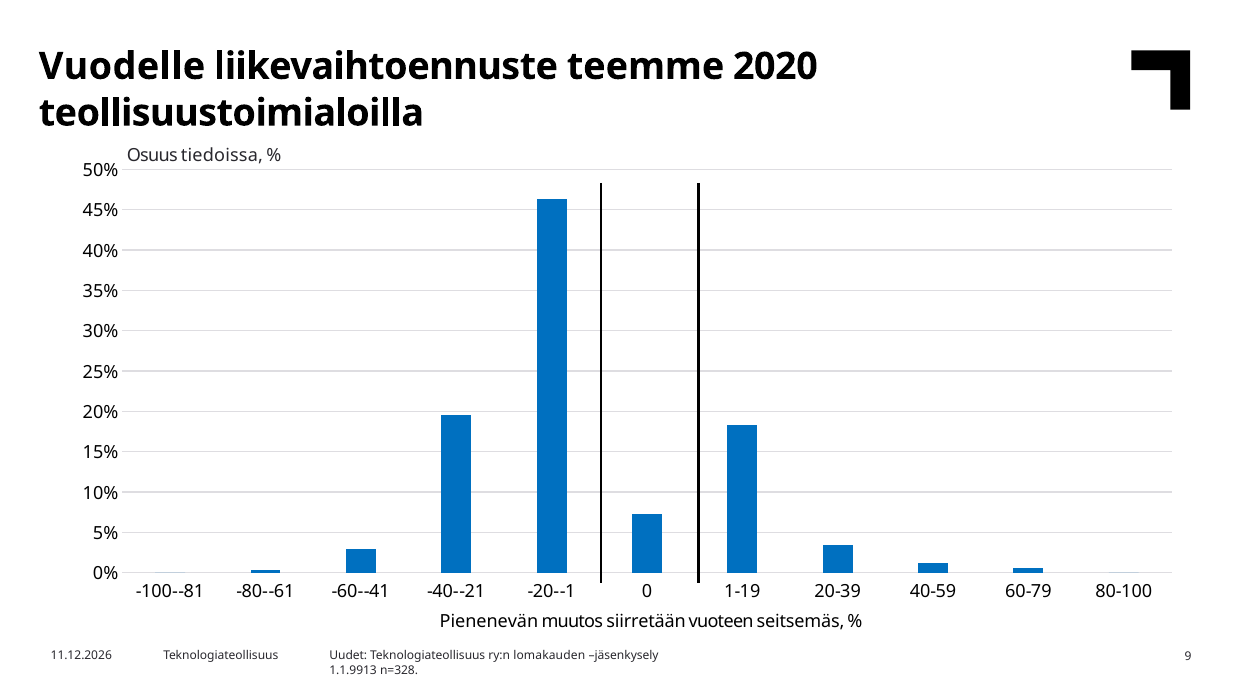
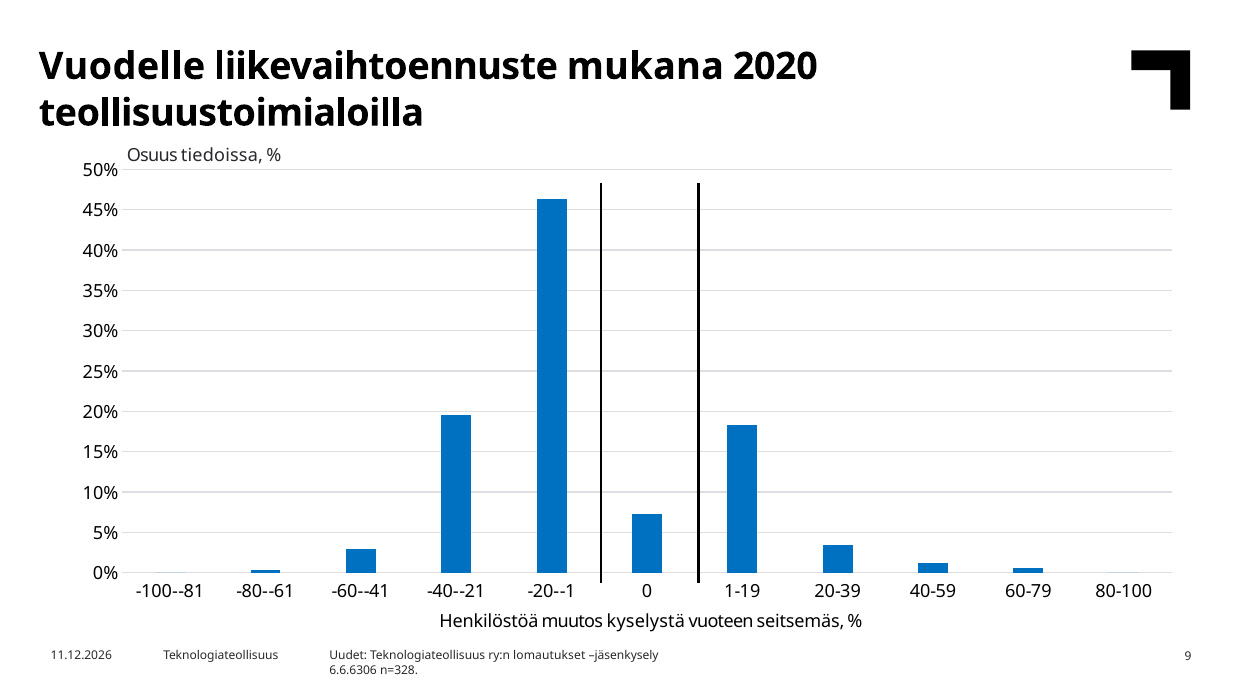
teemme: teemme -> mukana (645, 66)
Pienenevän: Pienenevän -> Henkilöstöä (489, 621)
siirretään: siirretään -> kyselystä (646, 621)
lomakauden: lomakauden -> lomautukset (549, 656)
1.1.9913: 1.1.9913 -> 6.6.6306 (353, 670)
